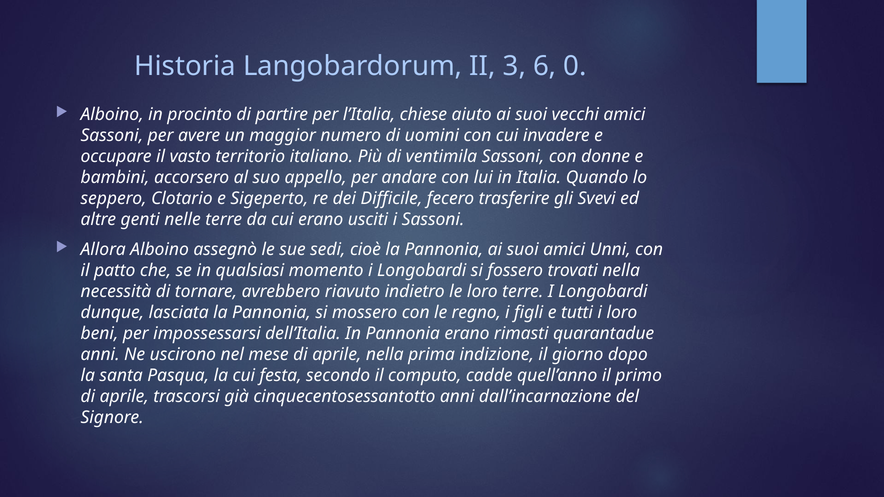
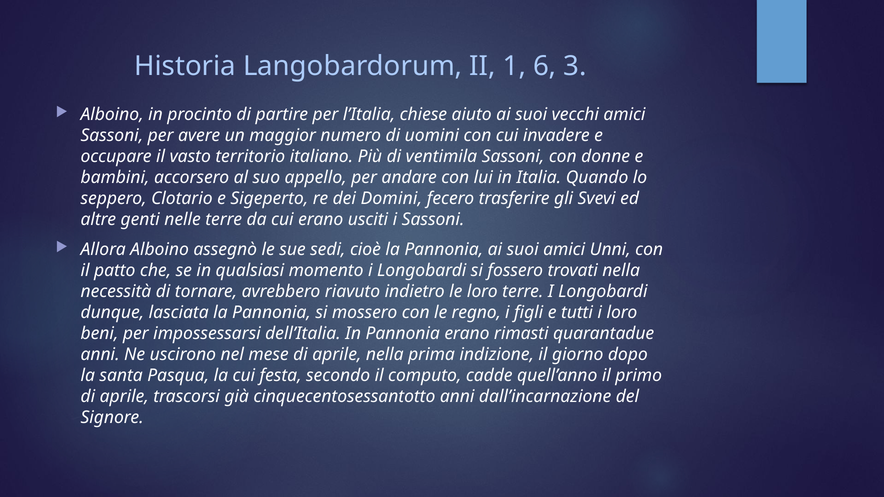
3: 3 -> 1 (514, 66)
0: 0 -> 3 (575, 66)
Difficile: Difficile -> Domini (391, 198)
